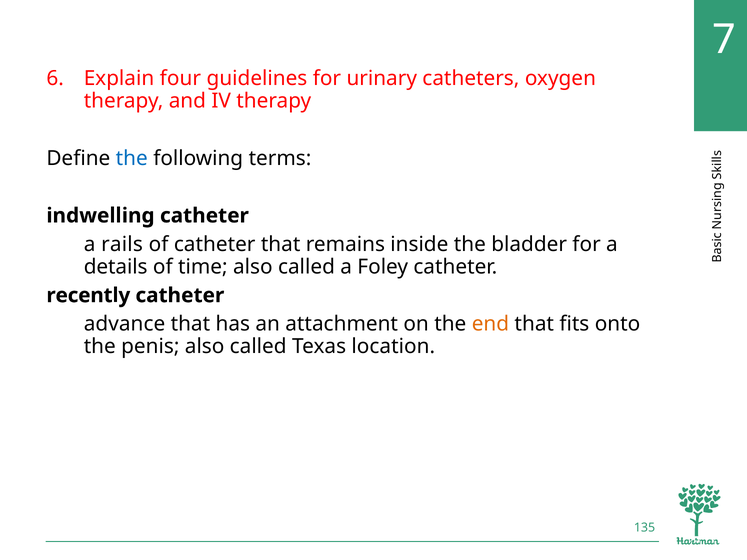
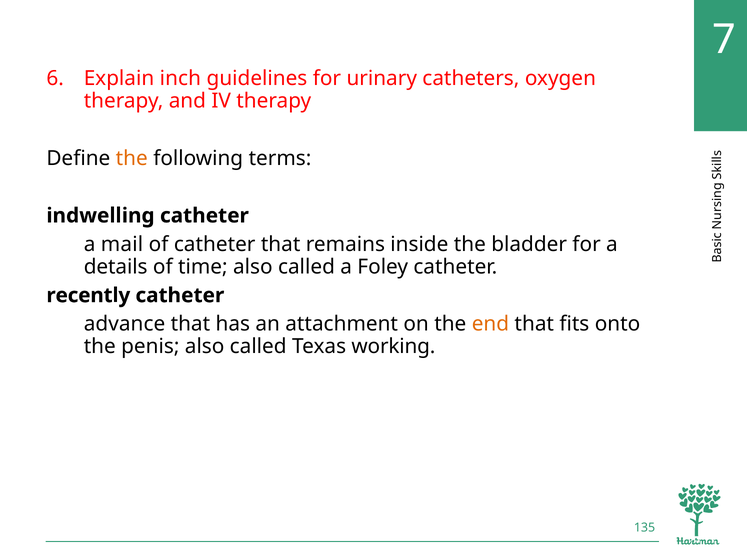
four: four -> inch (180, 79)
the colour: blue -> orange (132, 158)
rails: rails -> mail (122, 244)
location: location -> working (393, 347)
